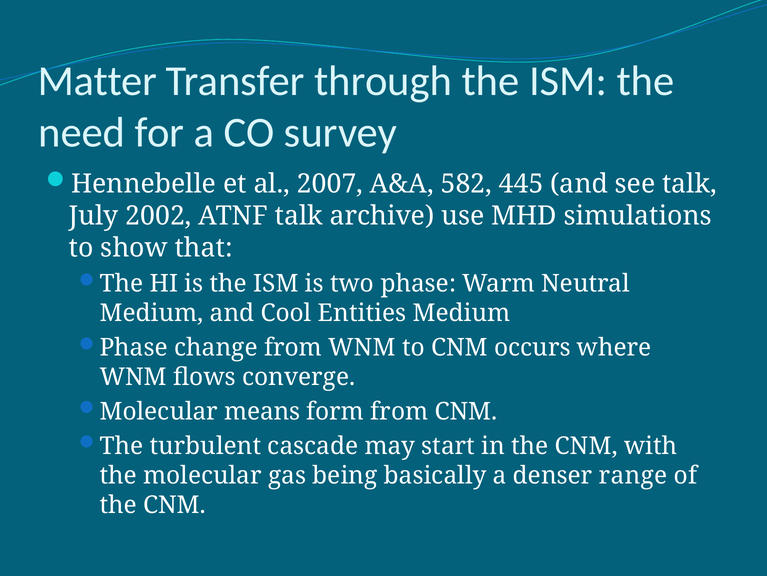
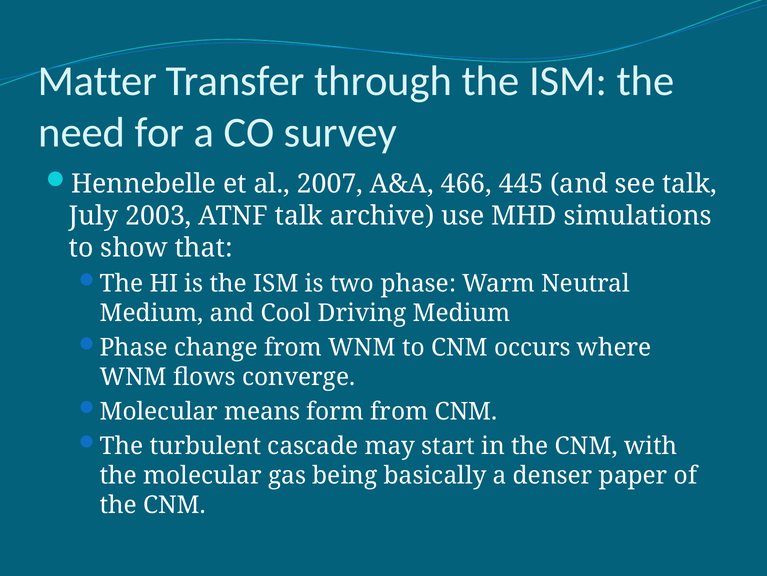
582: 582 -> 466 (466, 184)
2002: 2002 -> 2003 (158, 216)
Entities: Entities -> Driving (362, 313)
range: range -> paper (633, 475)
